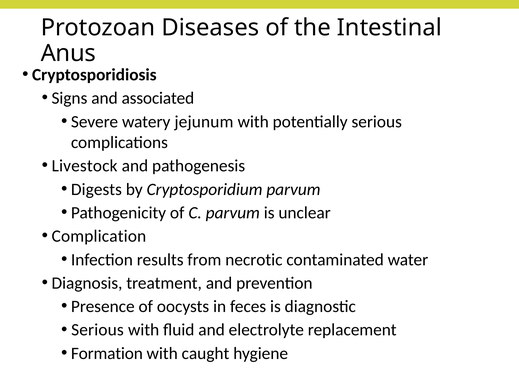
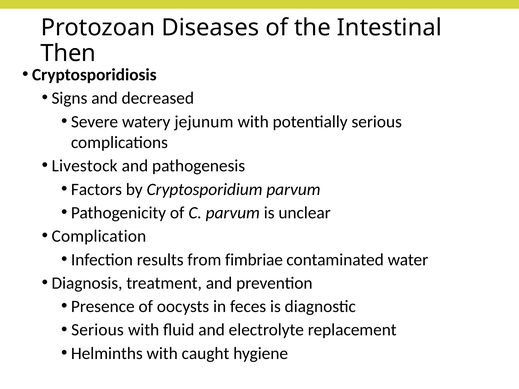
Anus: Anus -> Then (68, 53)
associated: associated -> decreased (158, 98)
Digests: Digests -> Factors (96, 189)
necrotic: necrotic -> fimbriae (254, 260)
Formation: Formation -> Helminths (107, 354)
